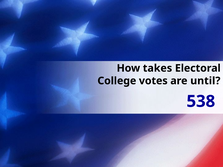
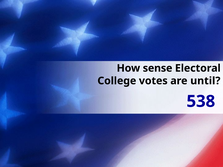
takes: takes -> sense (158, 68)
